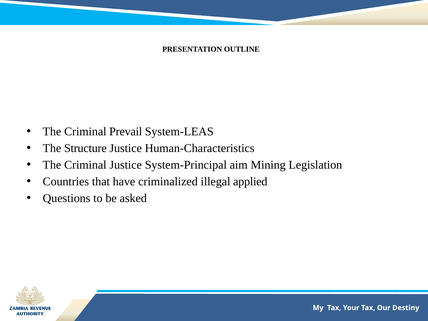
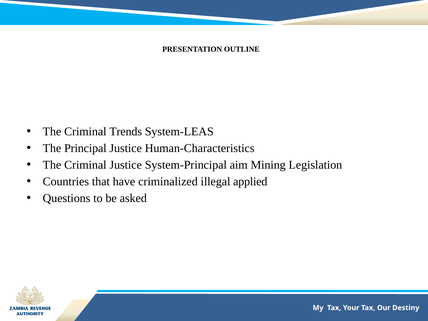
Prevail: Prevail -> Trends (126, 132)
Structure: Structure -> Principal (85, 148)
